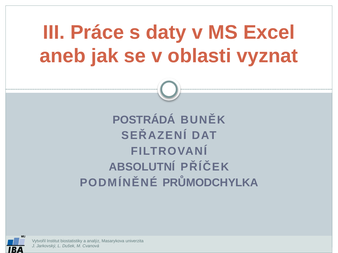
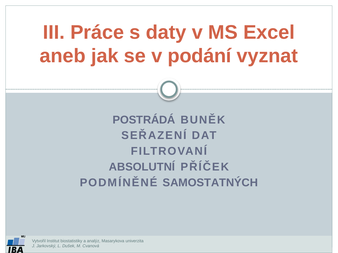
oblasti: oblasti -> podání (200, 56)
PRŮMODCHYLKA: PRŮMODCHYLKA -> SAMOSTATNÝCH (210, 183)
